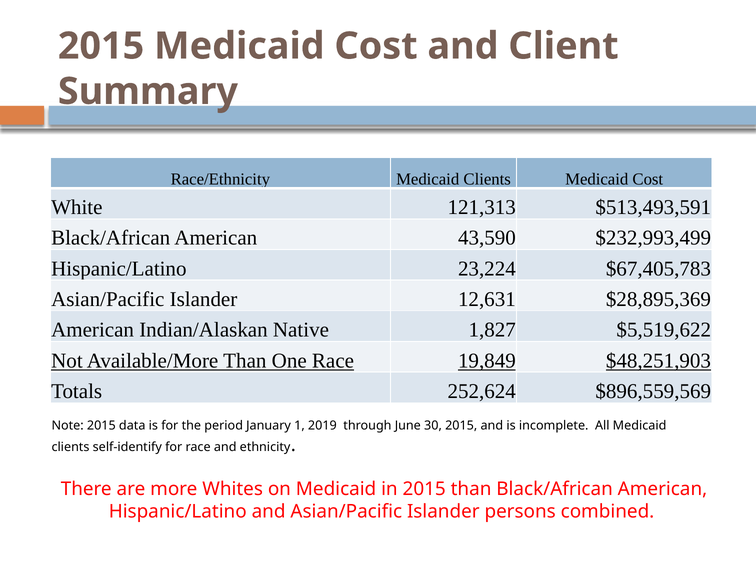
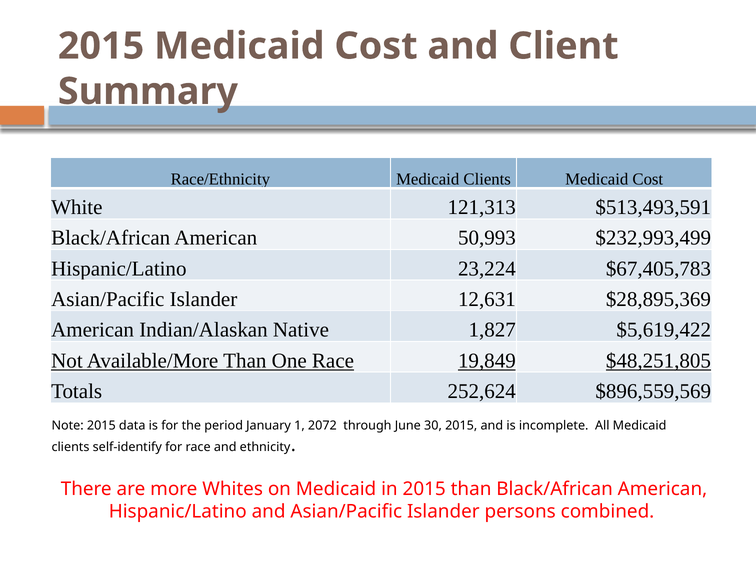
43,590: 43,590 -> 50,993 (487, 238)
$5,519,622: $5,519,622 -> $5,619,422 (664, 330)
$48,251,903: $48,251,903 -> $48,251,805 (658, 361)
2019: 2019 -> 2072 (322, 425)
